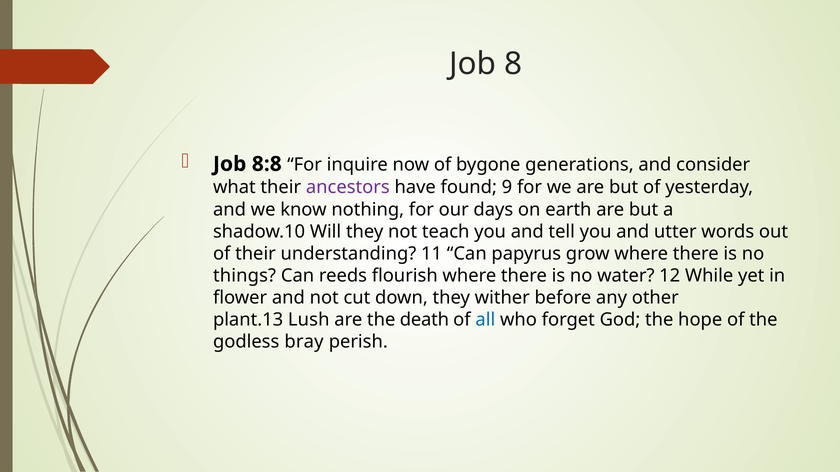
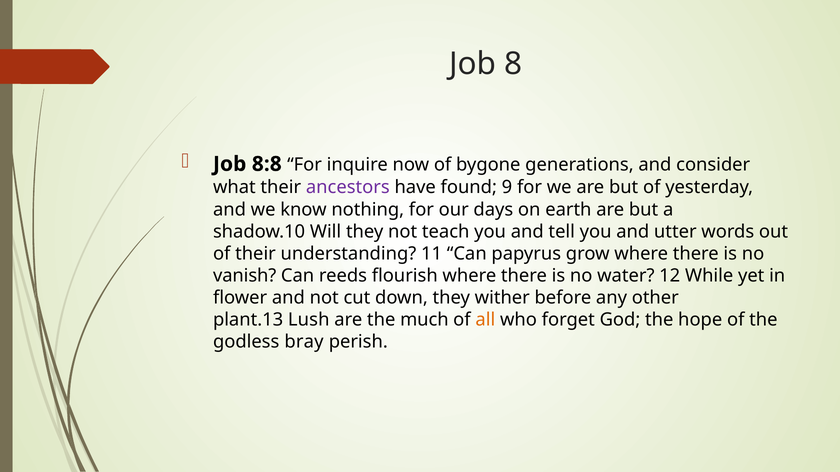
things: things -> vanish (245, 276)
death: death -> much (424, 320)
all colour: blue -> orange (485, 320)
